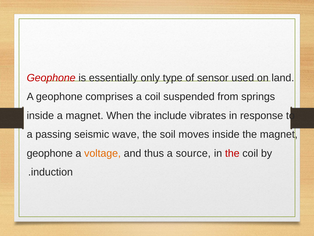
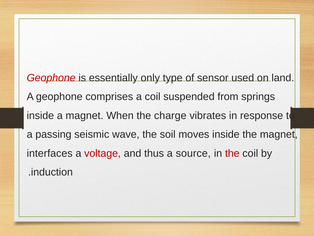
include: include -> charge (170, 115)
geophone: geophone -> interfaces (50, 153)
voltage colour: orange -> red (103, 153)
